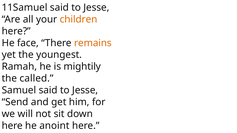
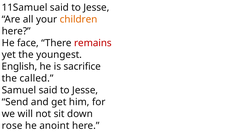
remains colour: orange -> red (93, 43)
Ramah: Ramah -> English (19, 67)
mightily: mightily -> sacrifice (82, 67)
here: here -> rose (12, 126)
